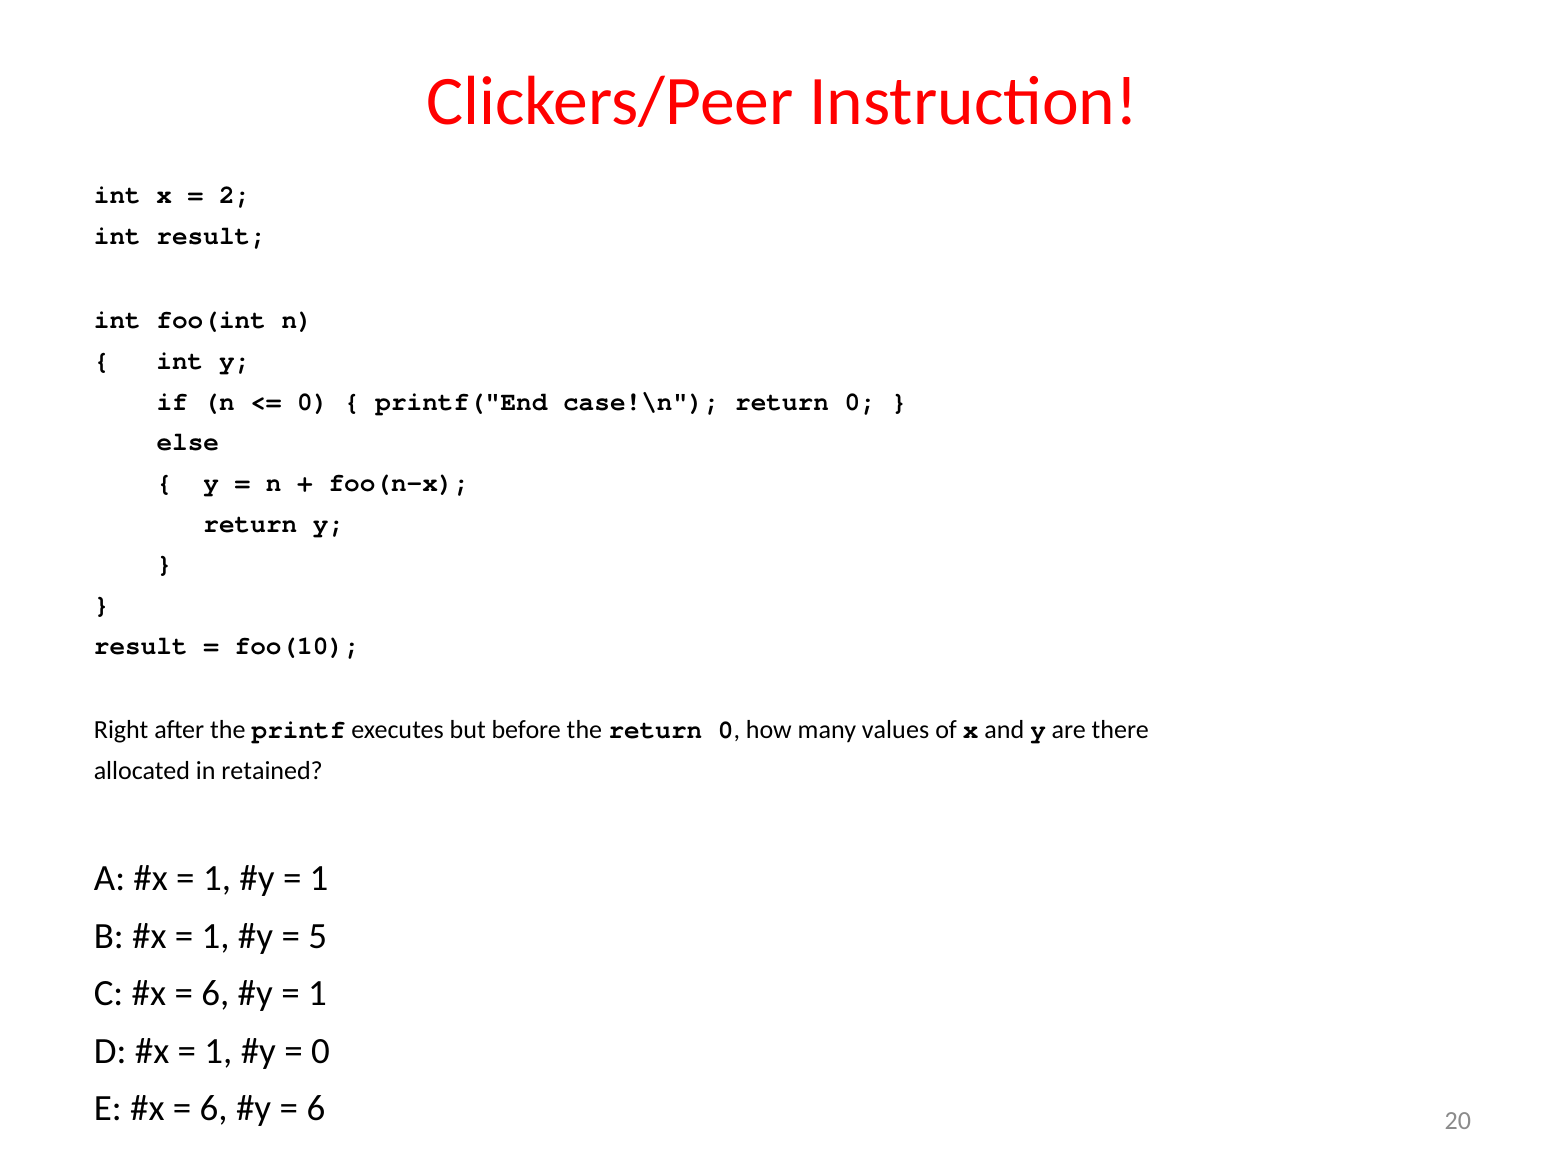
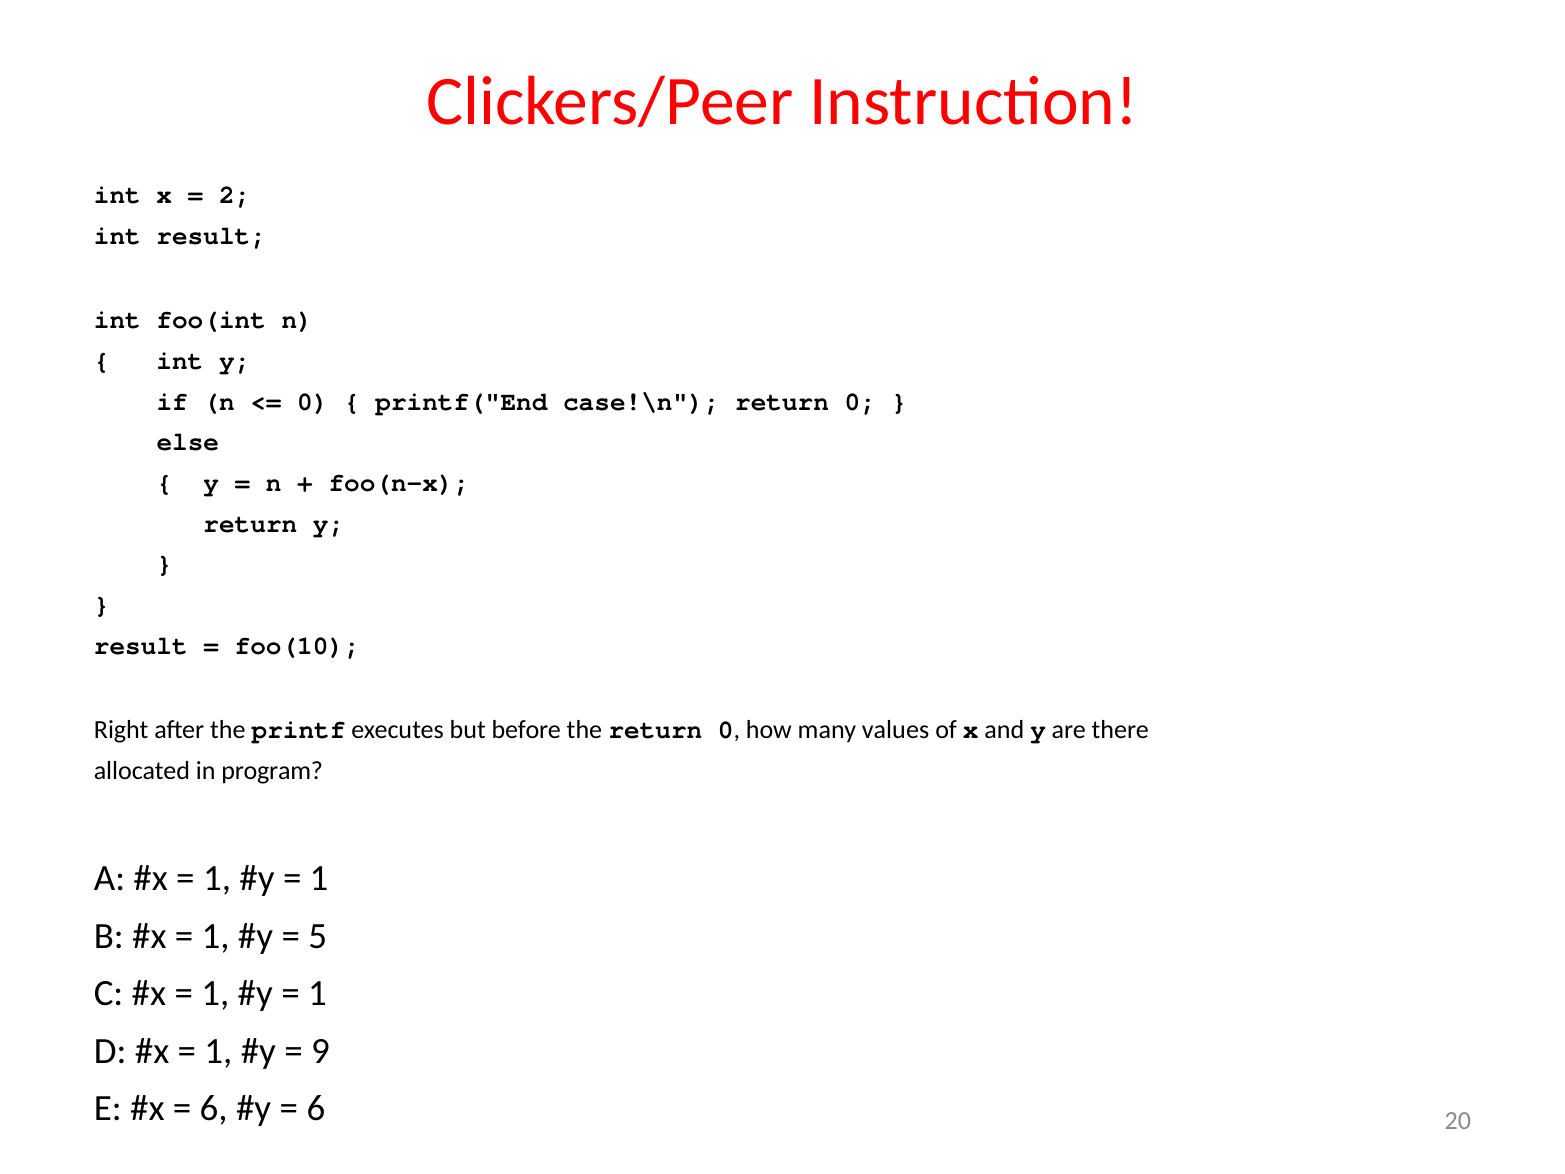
retained: retained -> program (272, 770)
6: 6 -> 1 (215, 993)
0: 0 -> 9 (321, 1051)
